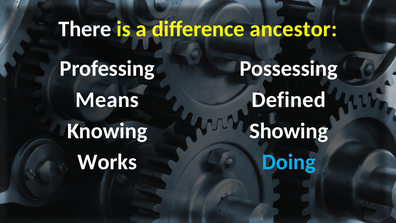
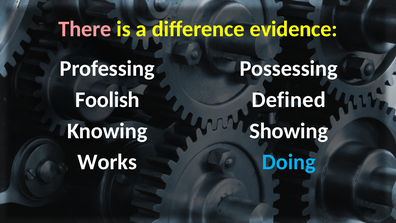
There colour: white -> pink (85, 29)
ancestor: ancestor -> evidence (294, 29)
Means: Means -> Foolish (107, 100)
